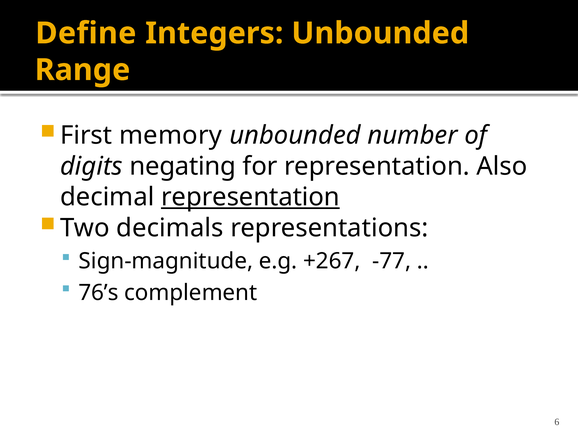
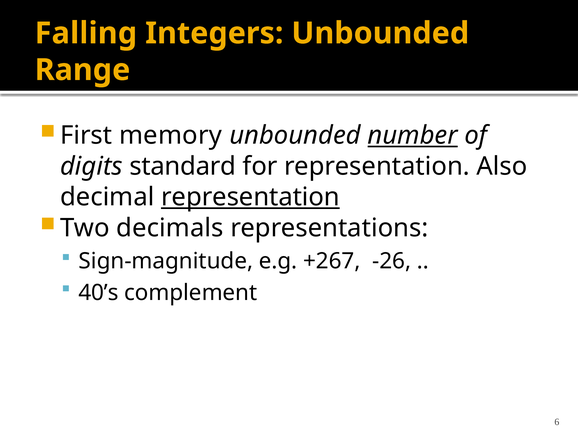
Define: Define -> Falling (86, 33)
number underline: none -> present (413, 135)
negating: negating -> standard (183, 166)
-77: -77 -> -26 (392, 261)
76’s: 76’s -> 40’s (99, 292)
